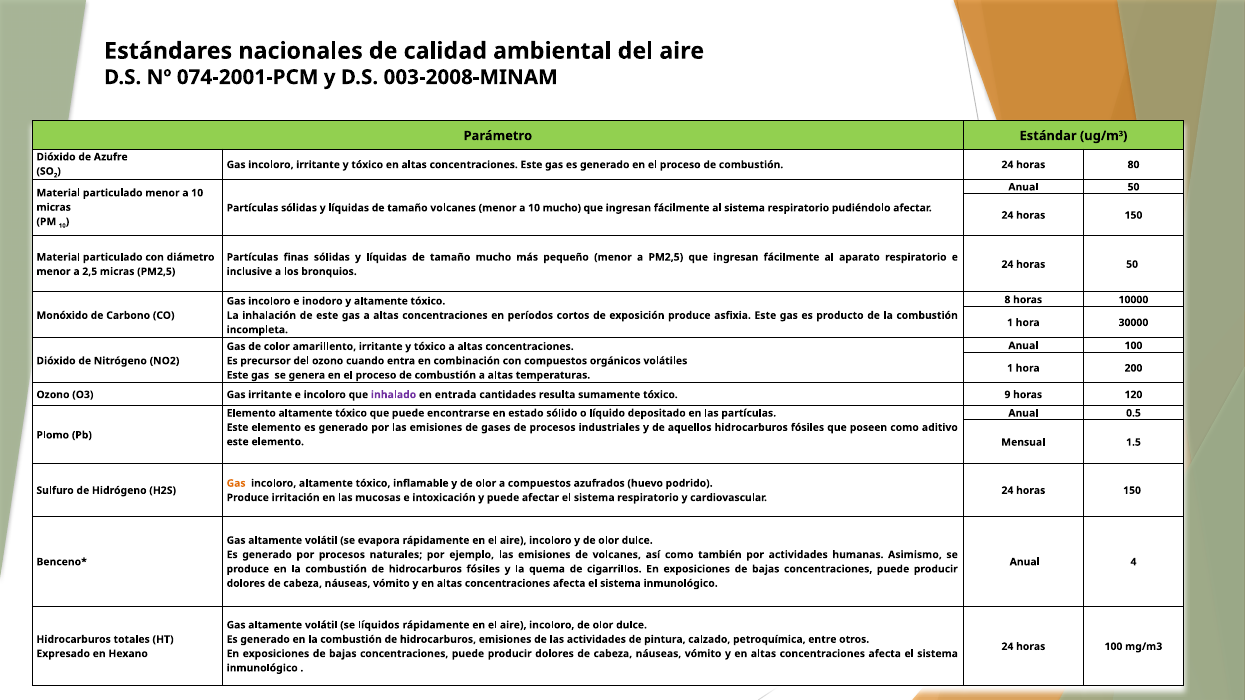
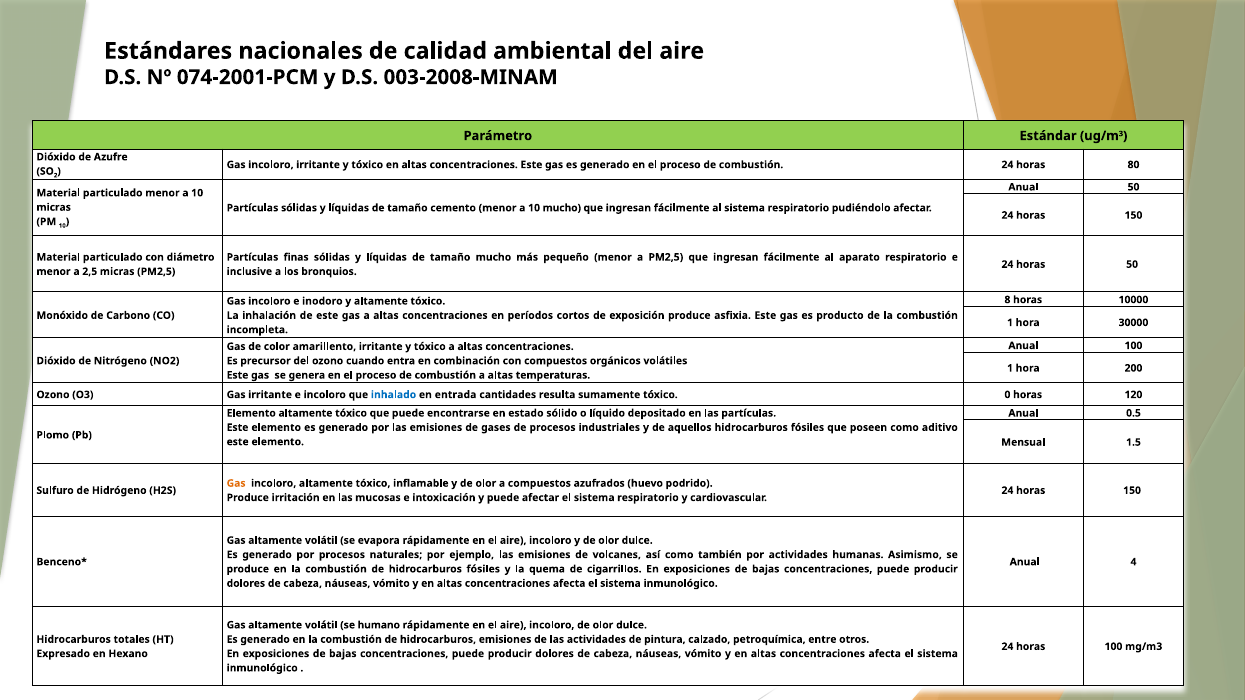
tamaño volcanes: volcanes -> cemento (453, 208)
inhalado colour: purple -> blue (394, 395)
9: 9 -> 0 (1007, 395)
líquidos: líquidos -> humano (379, 625)
